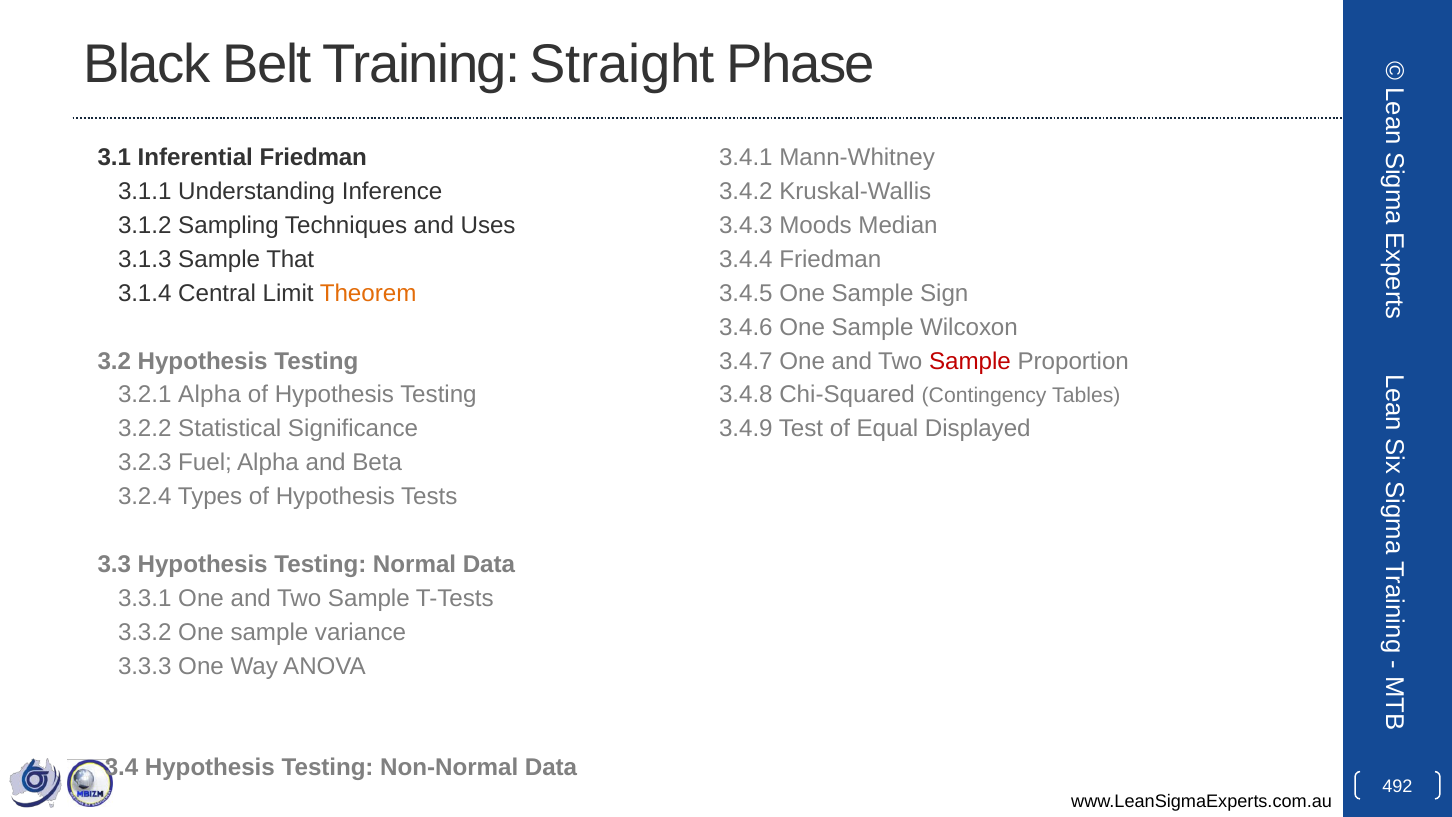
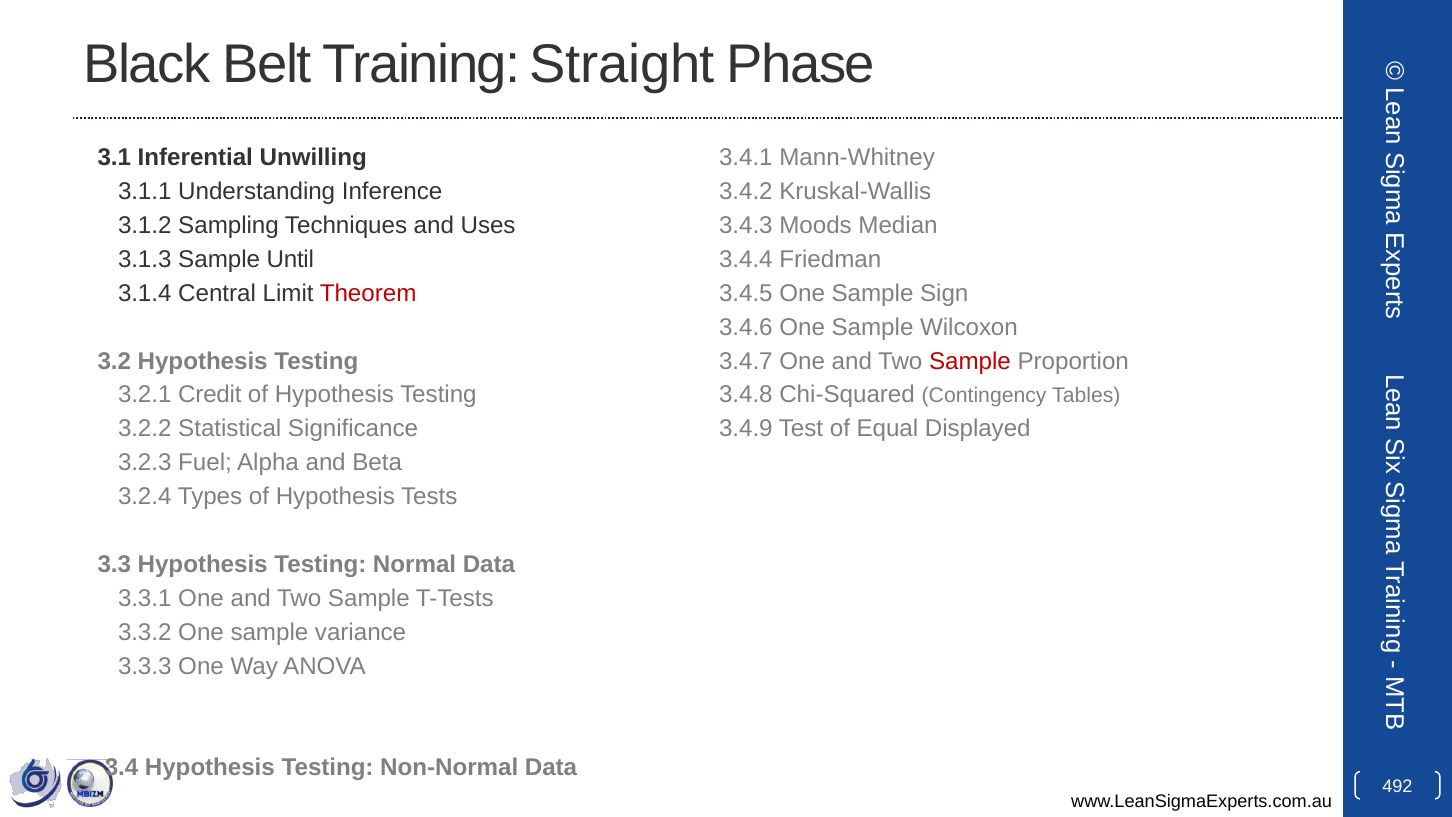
Inferential Friedman: Friedman -> Unwilling (313, 158)
That: That -> Until (290, 259)
Theorem colour: orange -> red (368, 293)
3.2.1 Alpha: Alpha -> Credit (210, 395)
